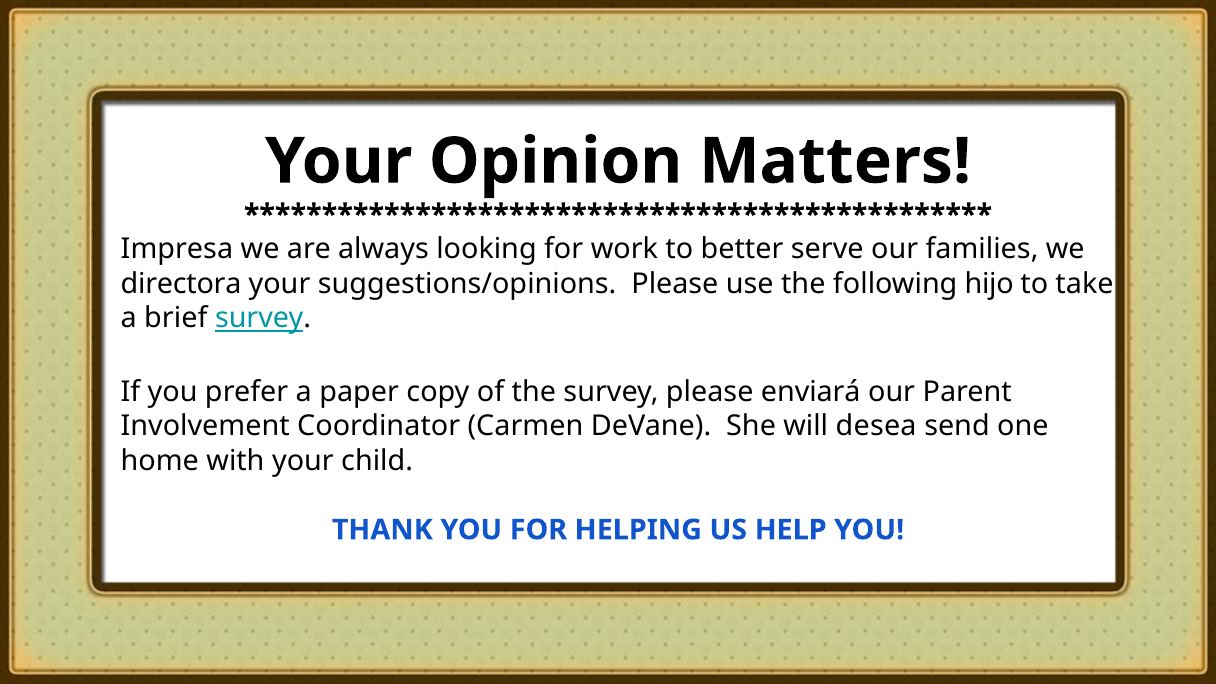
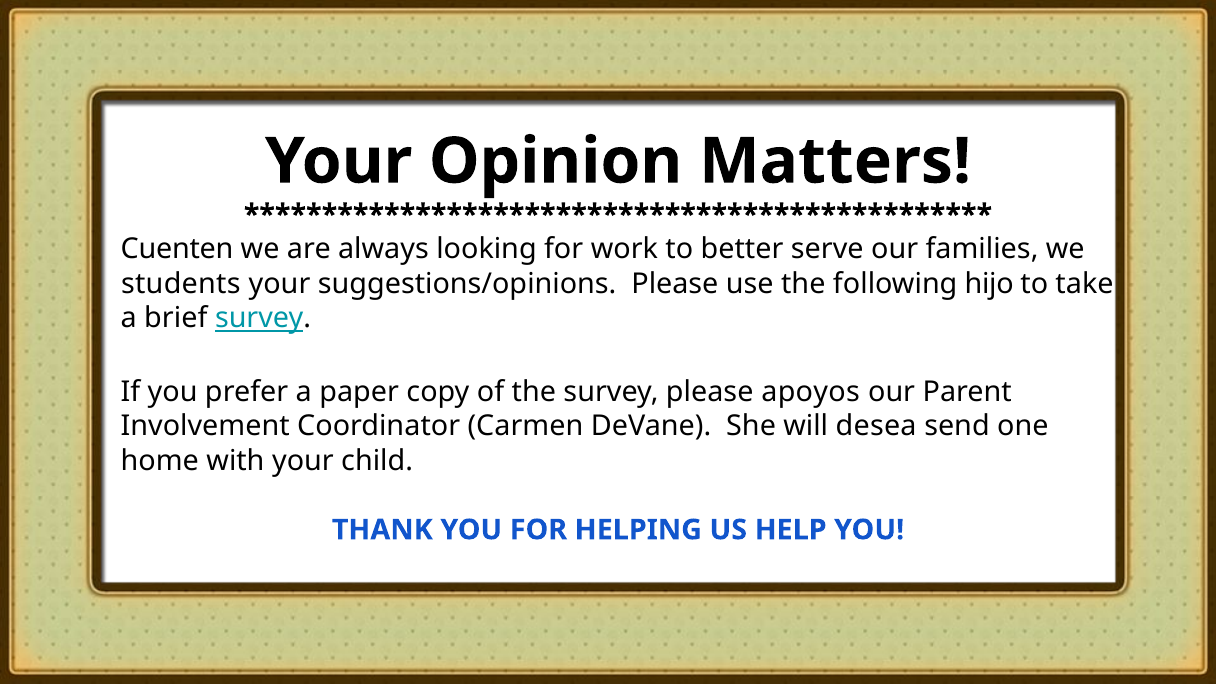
Impresa: Impresa -> Cuenten (177, 249)
directora: directora -> students (181, 284)
enviará: enviará -> apoyos (811, 392)
